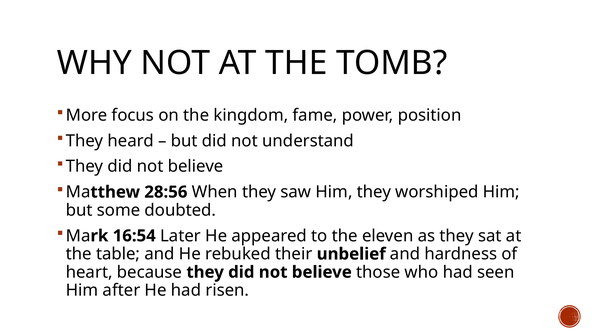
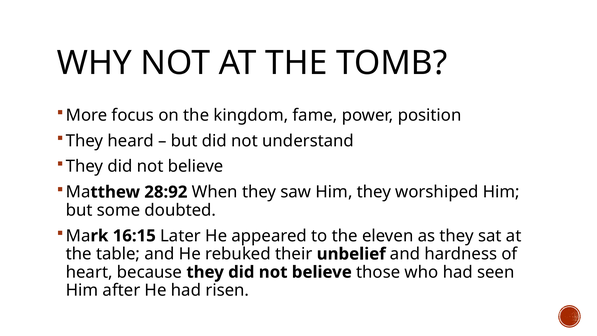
28:56: 28:56 -> 28:92 (166, 192)
16:54: 16:54 -> 16:15 (134, 236)
